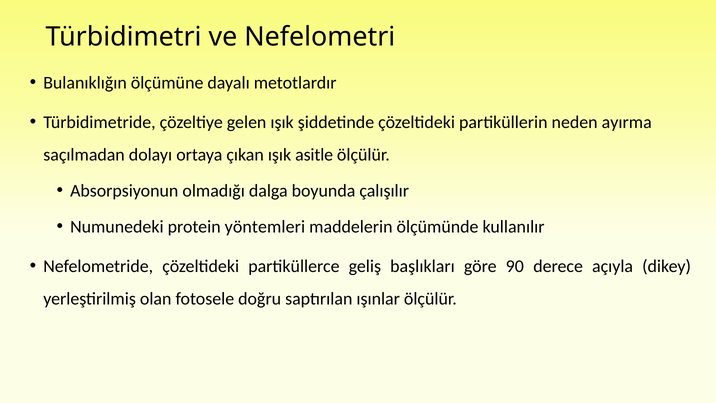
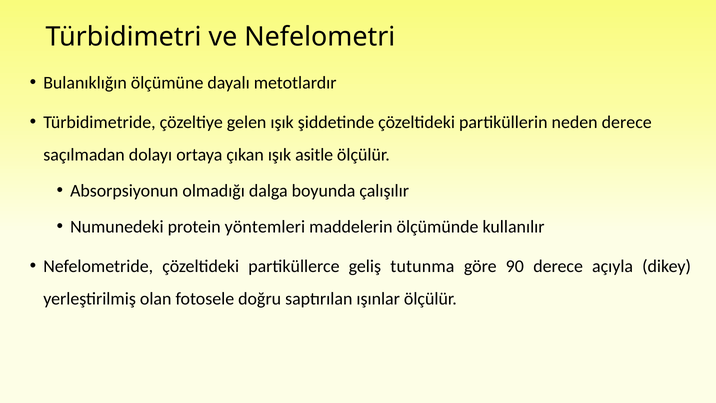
neden ayırma: ayırma -> derece (627, 122)
başlıkları: başlıkları -> tutunma (422, 266)
